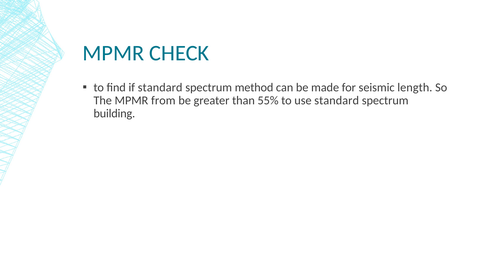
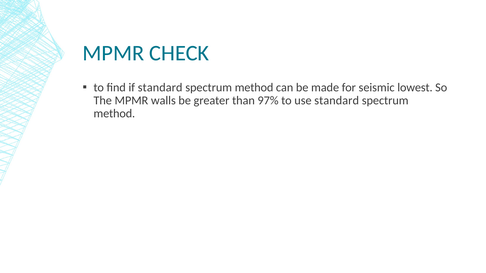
length: length -> lowest (415, 88)
from: from -> walls (163, 101)
55%: 55% -> 97% (268, 101)
building: building -> method (114, 114)
